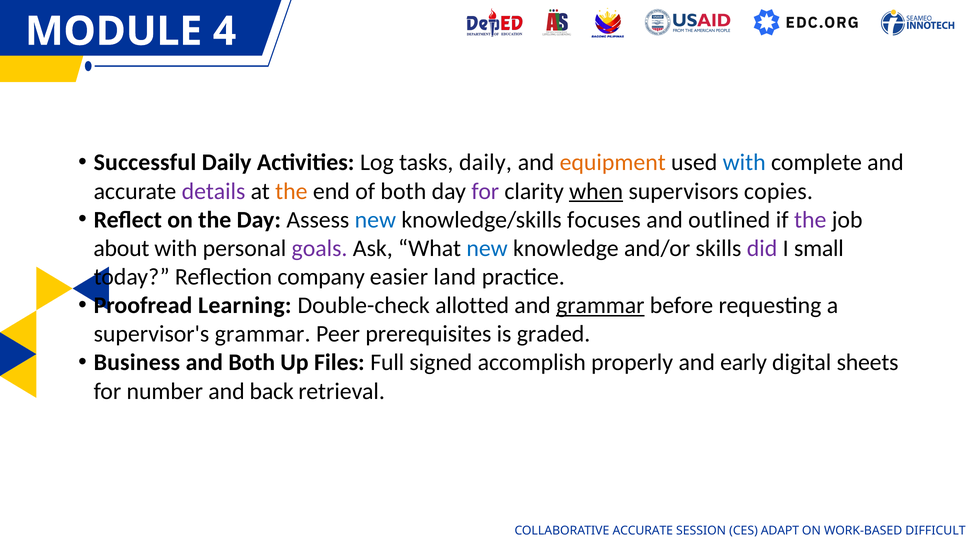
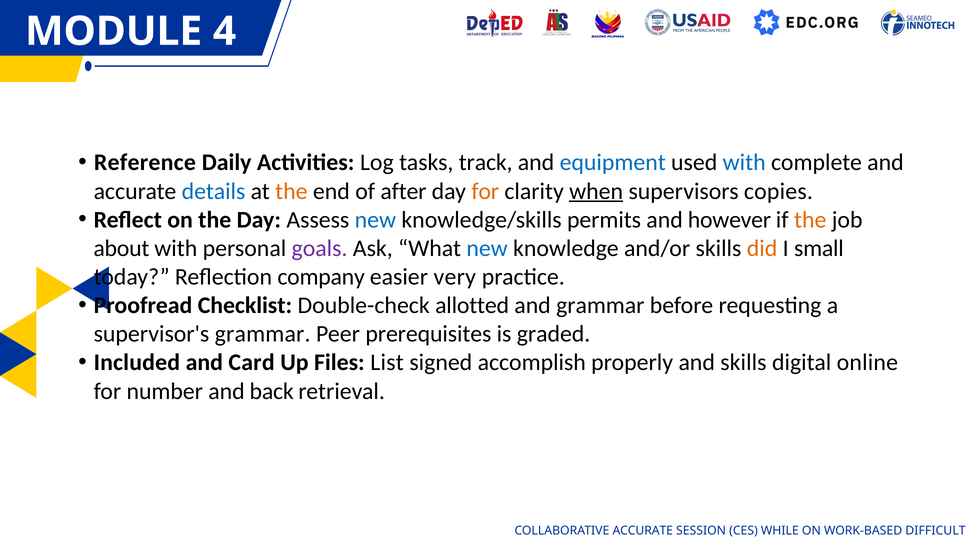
Successful: Successful -> Reference (145, 163)
tasks daily: daily -> track (486, 163)
equipment colour: orange -> blue (613, 163)
details colour: purple -> blue (214, 191)
of both: both -> after (404, 191)
for colour: purple -> orange (485, 191)
focuses: focuses -> permits (604, 220)
outlined: outlined -> however (729, 220)
the colour: purple -> orange (810, 220)
did colour: purple -> orange (762, 248)
land: land -> very (455, 277)
Learning: Learning -> Checklist (245, 306)
grammar underline: present -> none (600, 306)
Business: Business -> Included (137, 363)
and Both: Both -> Card (252, 363)
Full: Full -> List (387, 363)
and early: early -> skills (743, 363)
sheets: sheets -> online (867, 363)
ADAPT: ADAPT -> WHILE (780, 531)
